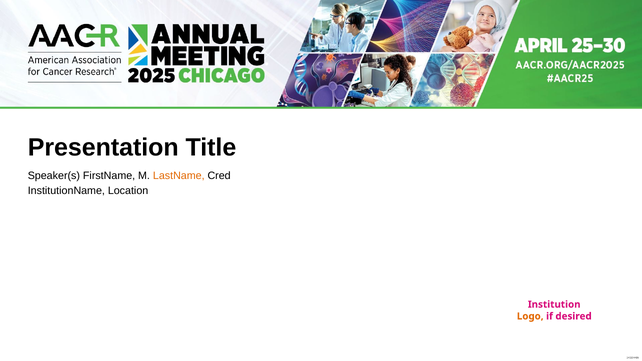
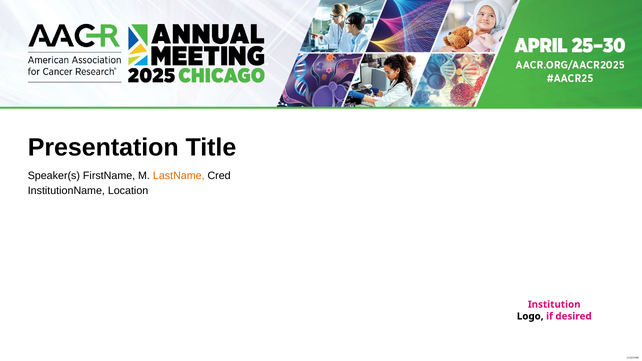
Logo colour: orange -> black (530, 316)
